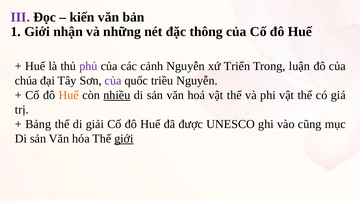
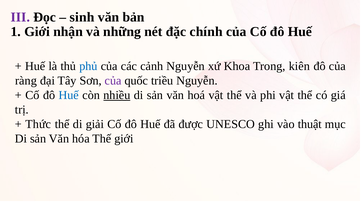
kiến: kiến -> sinh (82, 17)
thông: thông -> chính (206, 32)
phủ colour: purple -> blue (88, 66)
Triển: Triển -> Khoa (237, 66)
luận: luận -> kiên (299, 66)
chúa: chúa -> ràng (26, 81)
Huế colour: orange -> blue (69, 95)
Bảng: Bảng -> Thức (38, 124)
cũng: cũng -> thuật (310, 124)
giới underline: present -> none (124, 139)
